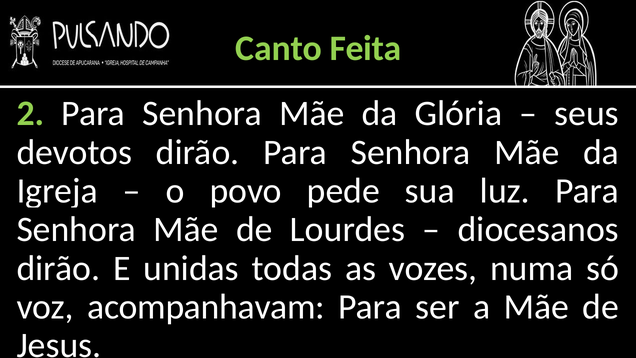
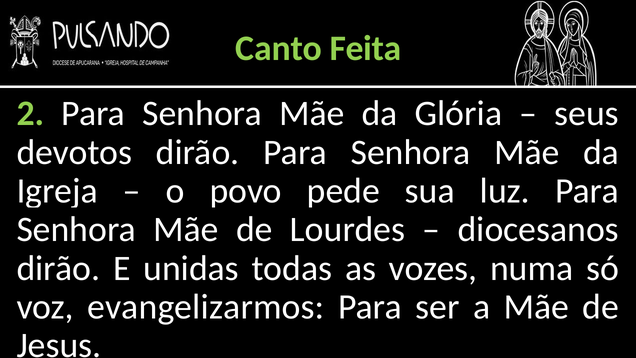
acompanhavam: acompanhavam -> evangelizarmos (206, 307)
